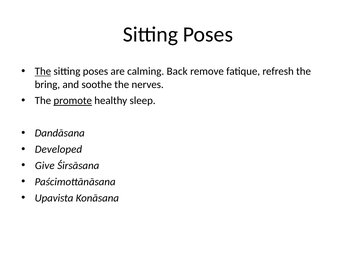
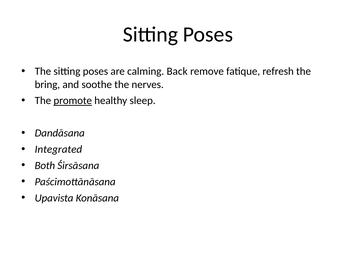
The underline: present -> none (43, 71)
Developed: Developed -> Integrated (58, 149)
Give: Give -> Both (45, 165)
